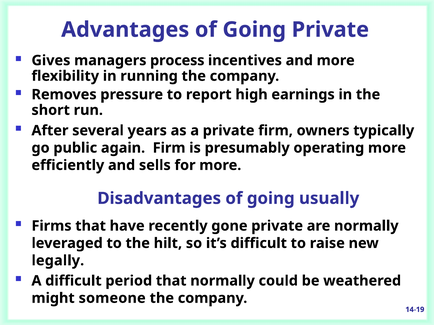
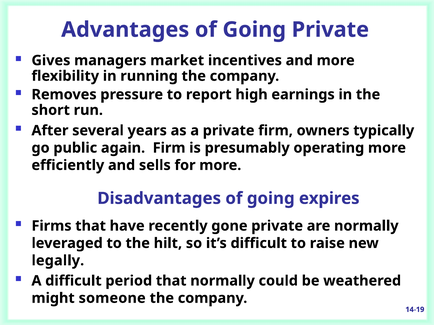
process: process -> market (177, 61)
usually: usually -> expires (329, 199)
